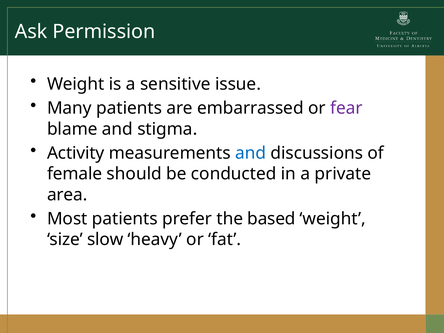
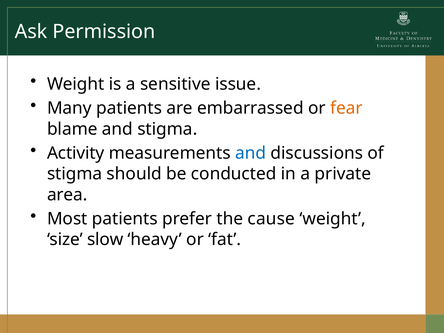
fear colour: purple -> orange (346, 108)
female: female -> stigma (75, 174)
based: based -> cause (271, 219)
